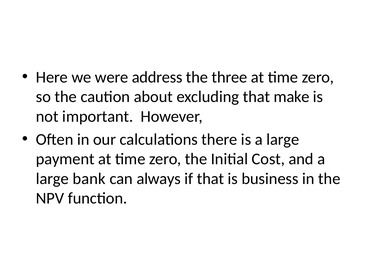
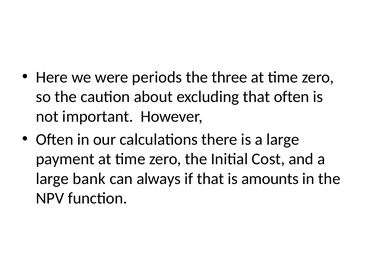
address: address -> periods (157, 77)
that make: make -> often (292, 97)
business: business -> amounts (270, 179)
